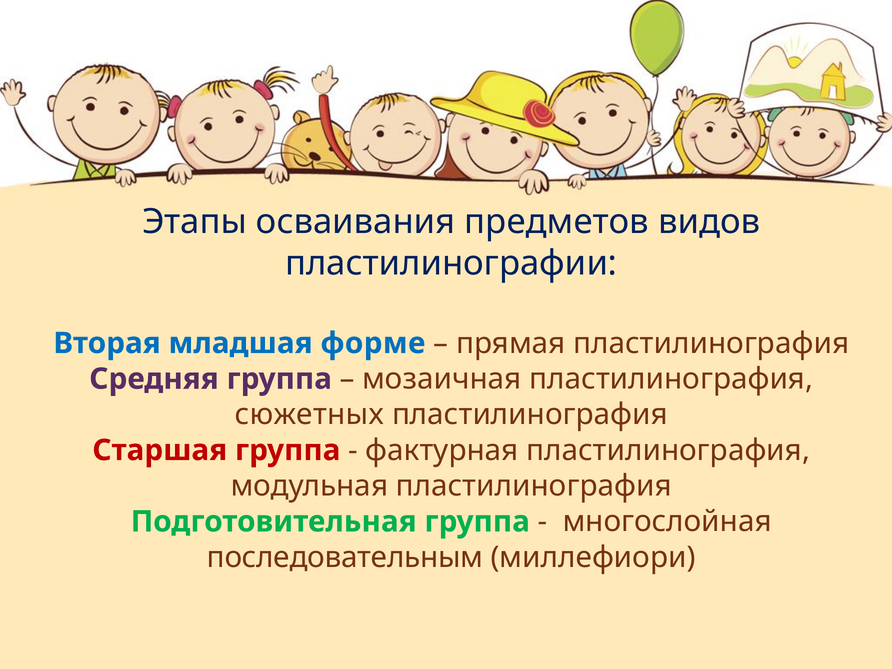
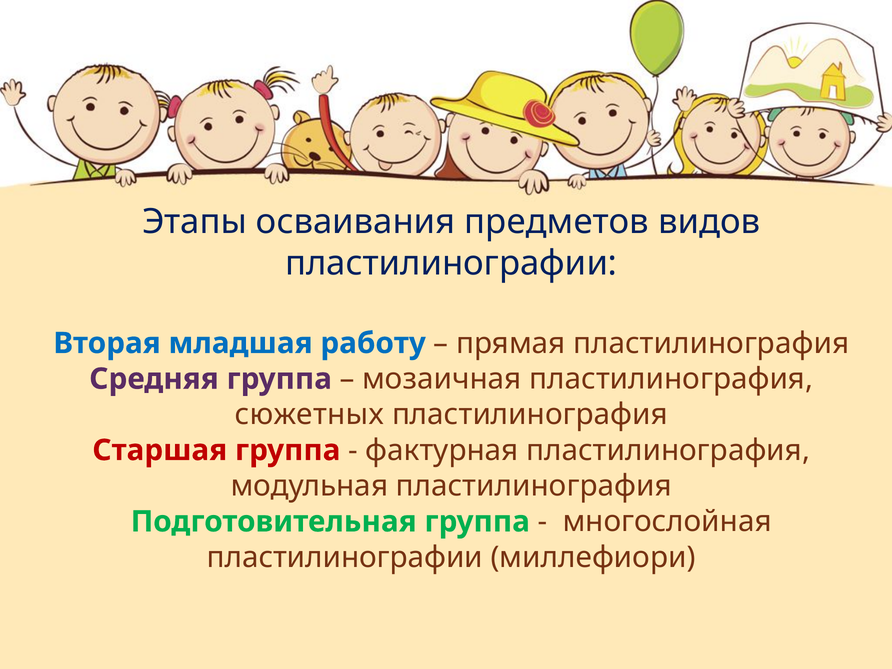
форме: форме -> работу (373, 343)
последовательным: последовательным -> пластилинографии (345, 557)
